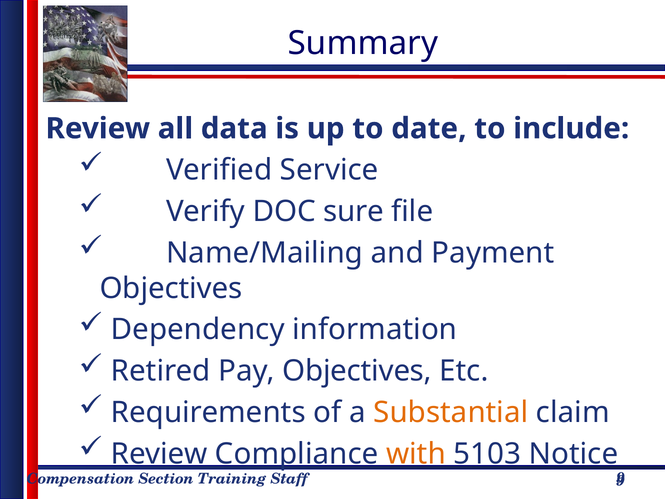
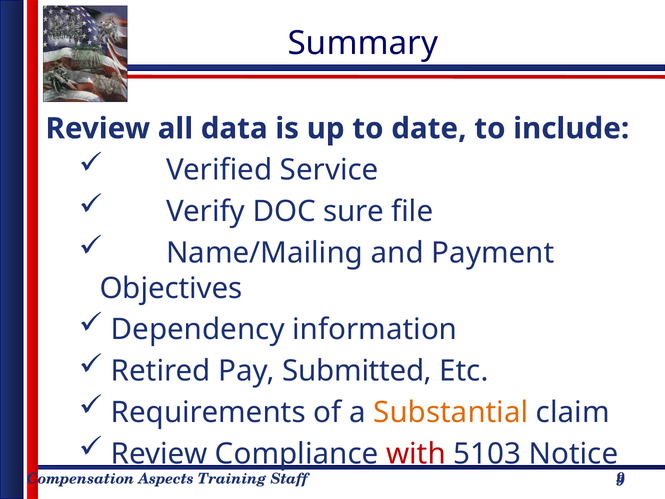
Pay Objectives: Objectives -> Submitted (357, 371)
with colour: orange -> red (416, 454)
Section: Section -> Aspects (166, 479)
